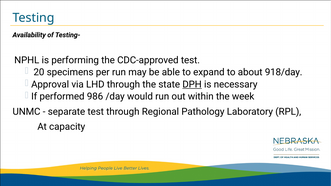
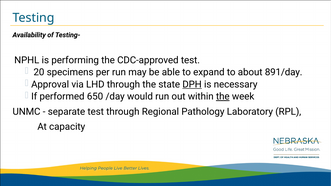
918/day: 918/day -> 891/day (284, 72)
986: 986 -> 650 (95, 97)
the underline: none -> present (223, 97)
